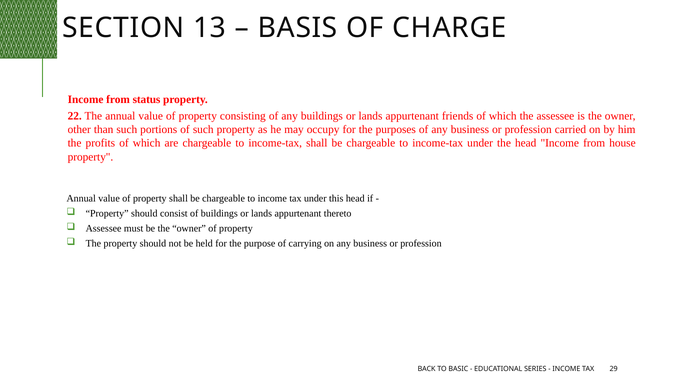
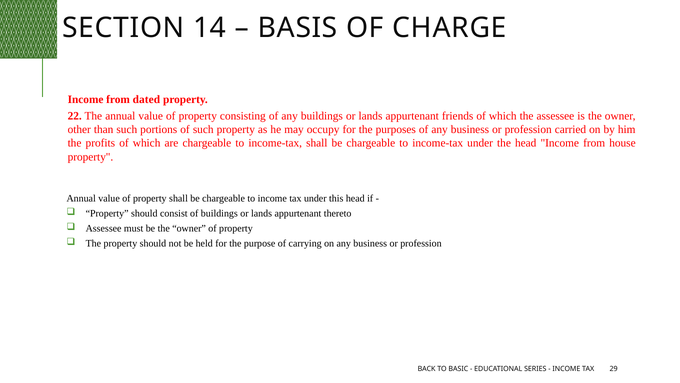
13: 13 -> 14 (209, 28)
status: status -> dated (146, 99)
